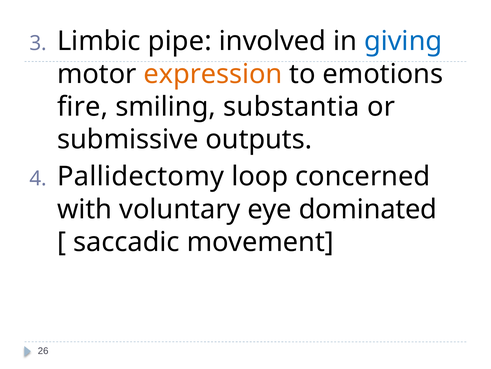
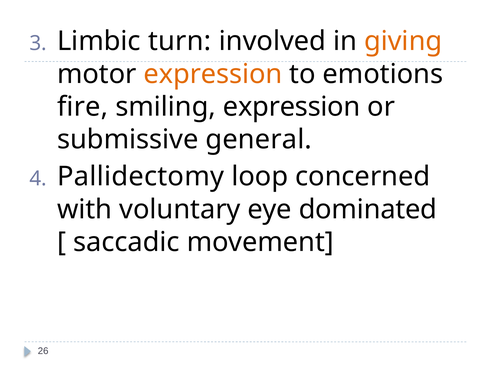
pipe: pipe -> turn (180, 41)
giving colour: blue -> orange (403, 41)
smiling substantia: substantia -> expression (292, 107)
outputs: outputs -> general (259, 139)
